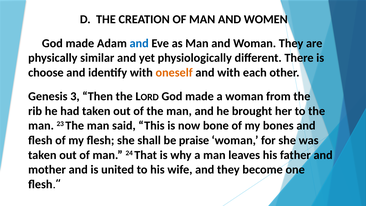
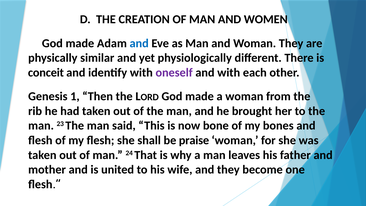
choose: choose -> conceit (46, 73)
oneself colour: orange -> purple (174, 73)
3: 3 -> 1 (75, 96)
